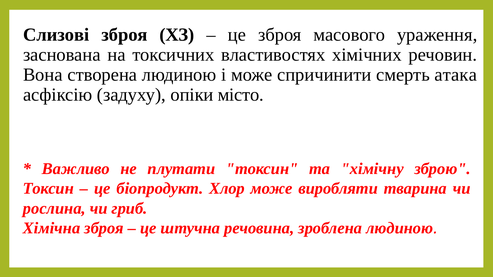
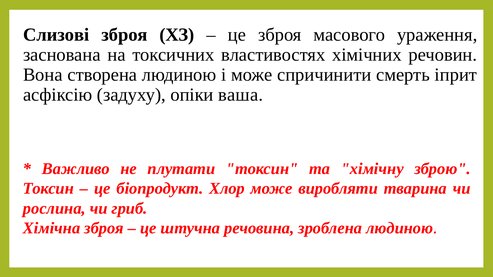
атака: атака -> іприт (456, 75)
місто: місто -> ваша (241, 95)
